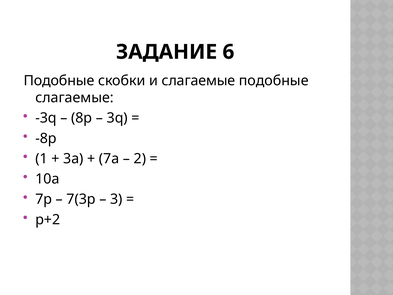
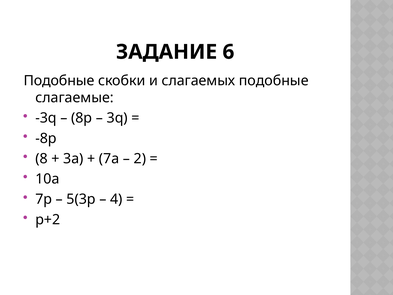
и слагаемые: слагаемые -> слагаемых (198, 81)
1: 1 -> 8 (41, 159)
7(3р: 7(3р -> 5(3р (81, 199)
3: 3 -> 4 (116, 199)
